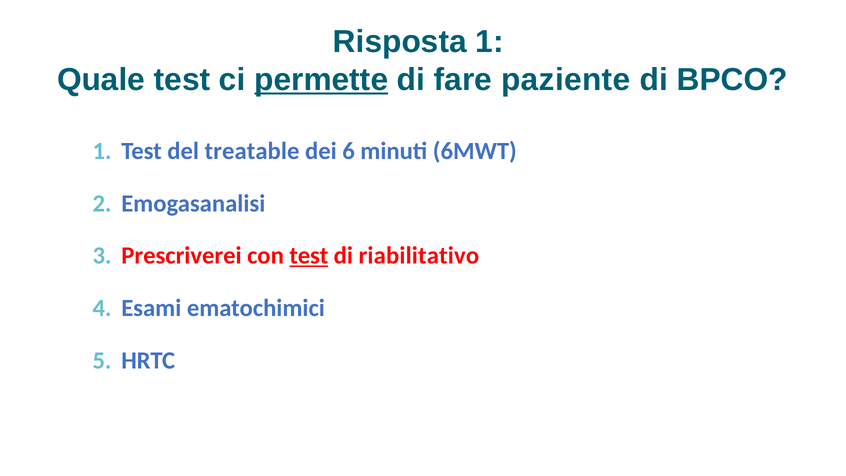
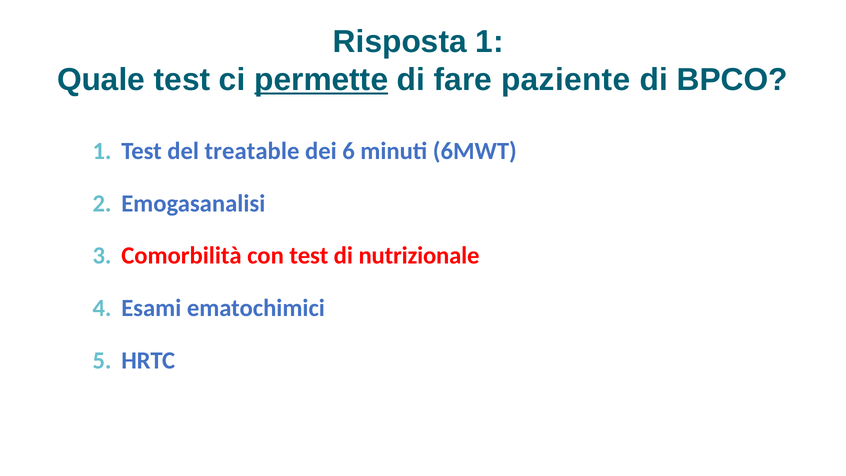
Prescriverei: Prescriverei -> Comorbilità (181, 256)
test underline: present -> none (309, 256)
riabilitativo: riabilitativo -> nutrizionale (419, 256)
